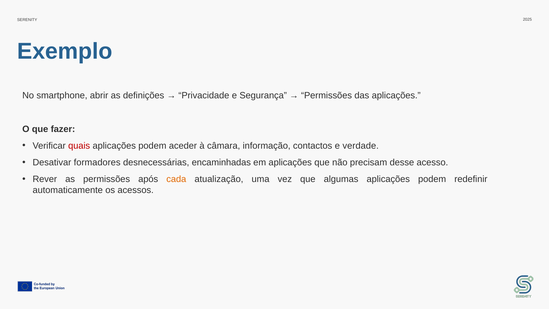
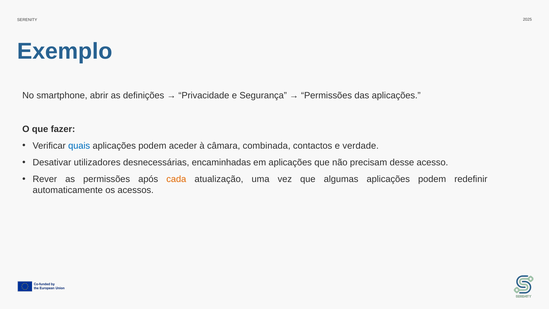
quais colour: red -> blue (79, 146)
informação: informação -> combinada (267, 146)
formadores: formadores -> utilizadores (97, 162)
